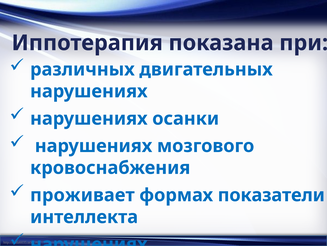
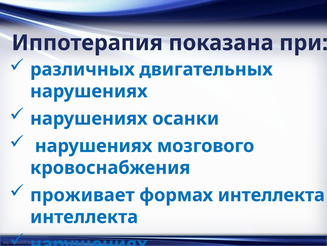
формах показатели: показатели -> интеллекта (271, 195)
